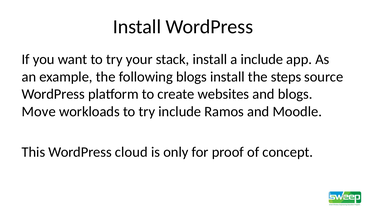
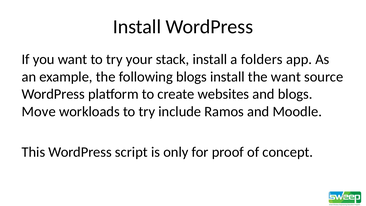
a include: include -> folders (262, 59)
the steps: steps -> want (286, 77)
cloud: cloud -> script (131, 152)
